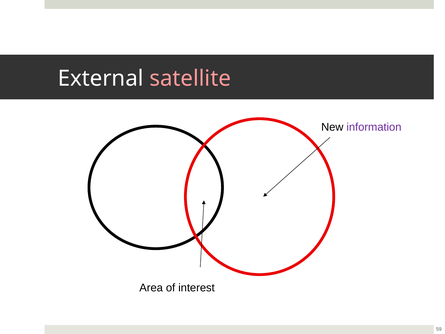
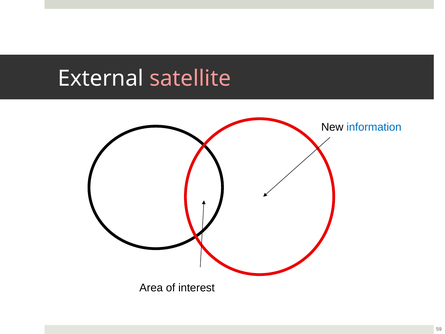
information colour: purple -> blue (374, 127)
